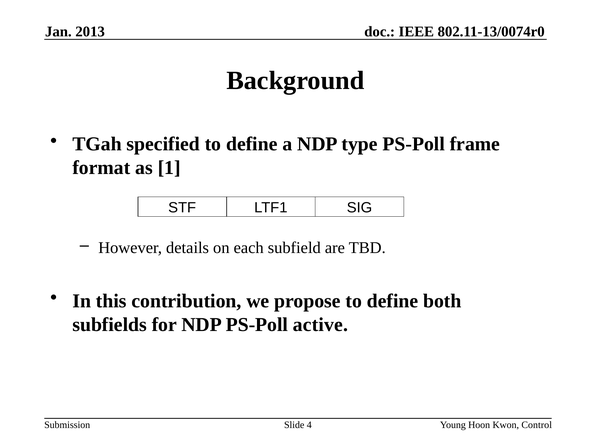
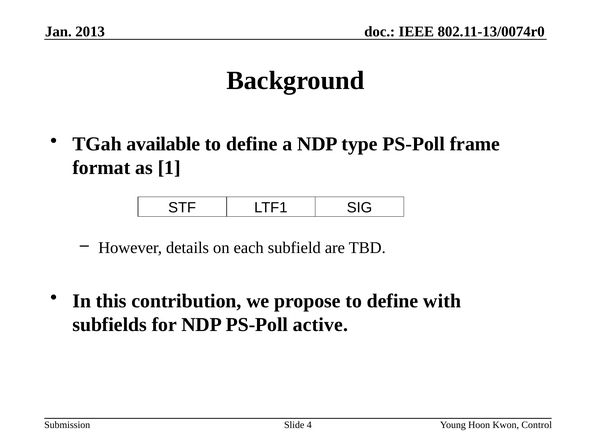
specified: specified -> available (163, 144)
both: both -> with (442, 301)
